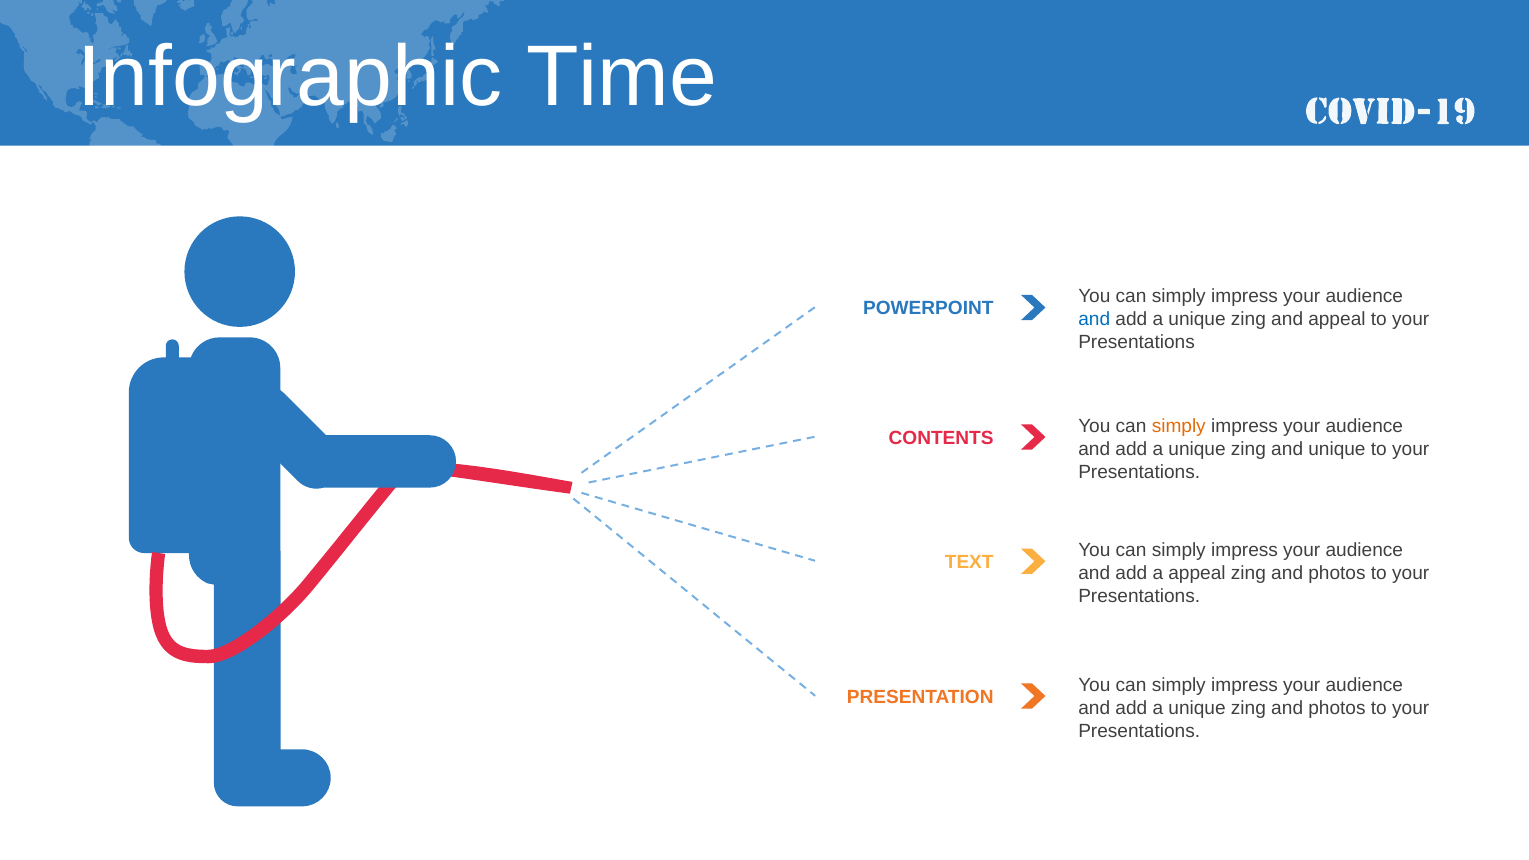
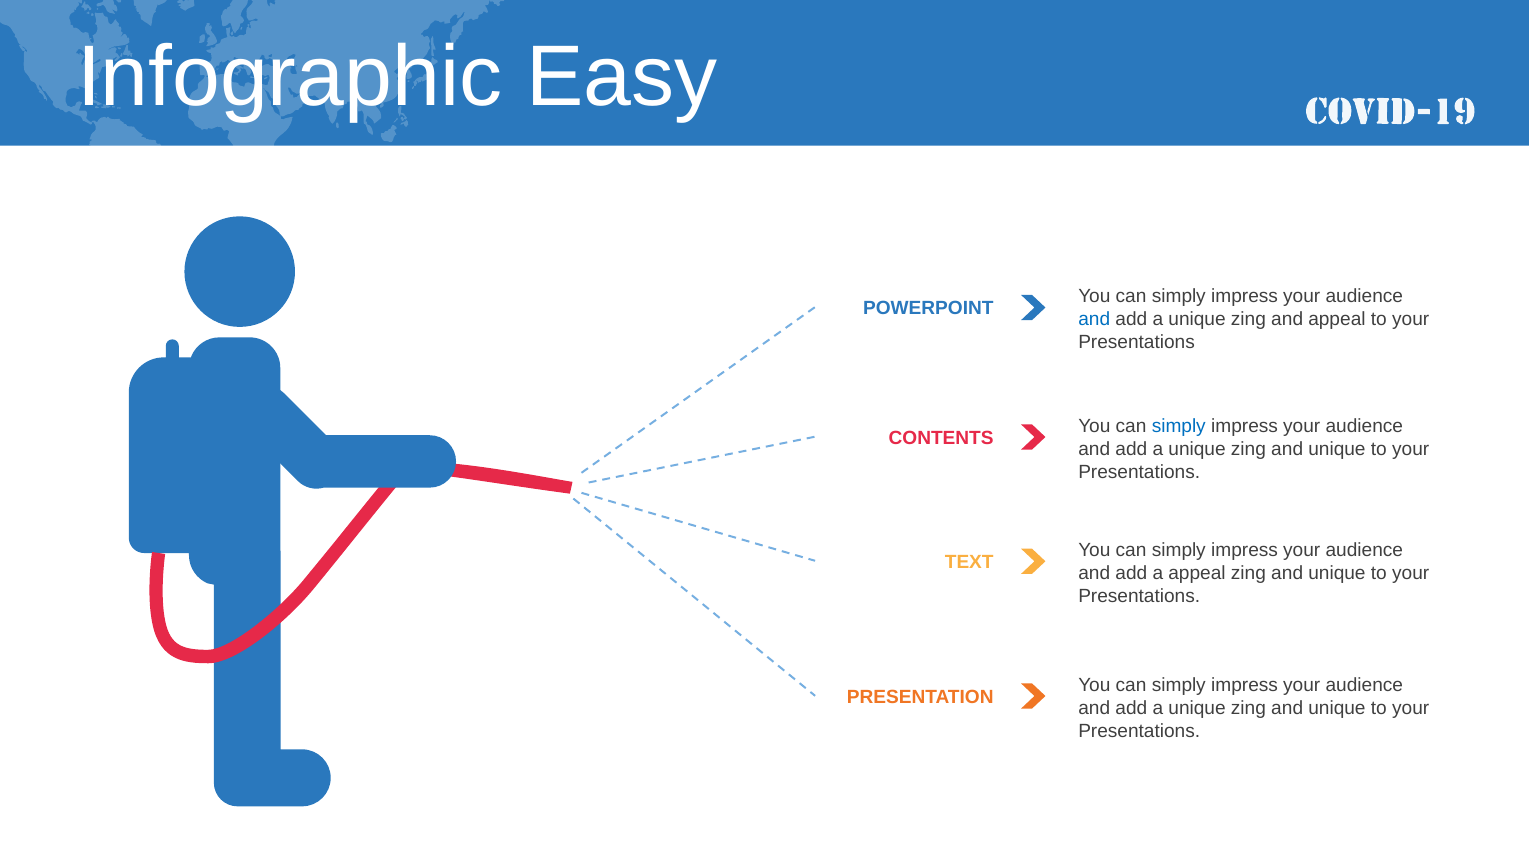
Time: Time -> Easy (622, 77)
simply colour: orange -> blue (1179, 426)
photos: photos -> unique (1337, 573)
photos: photos -> unique (1337, 708)
